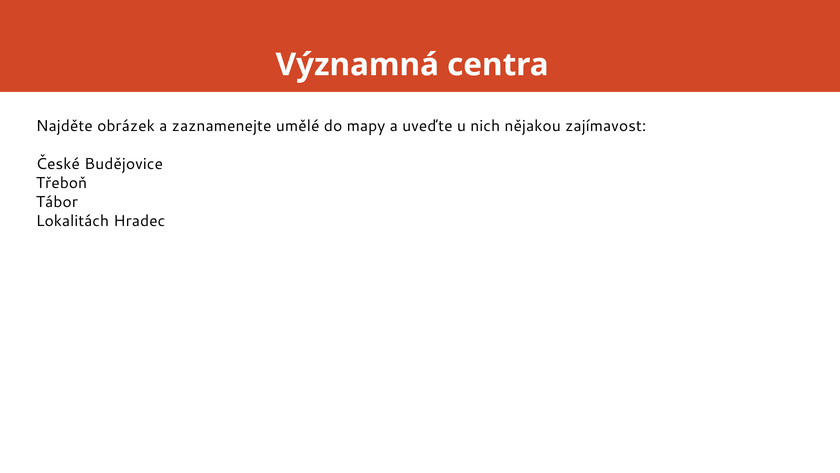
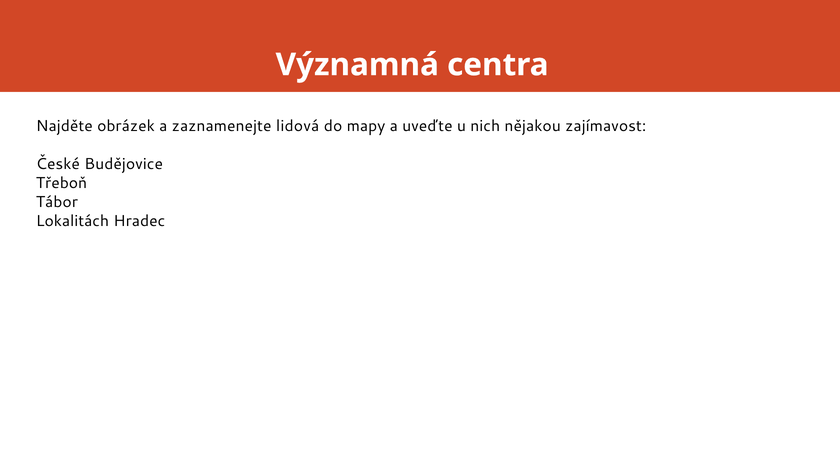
umělé: umělé -> lidová (298, 126)
